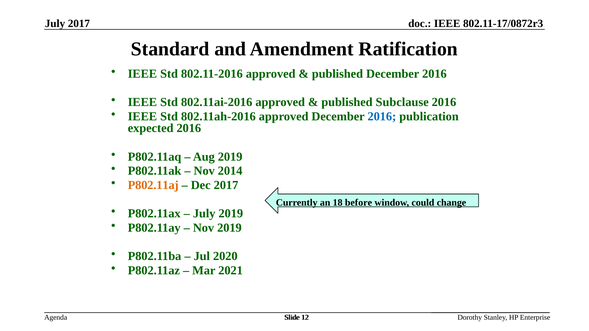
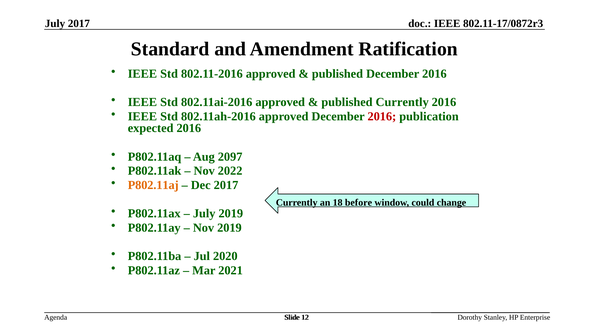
published Subclause: Subclause -> Currently (402, 102)
2016 colour: blue -> red (382, 117)
Aug 2019: 2019 -> 2097 (230, 157)
2014: 2014 -> 2022 (230, 171)
